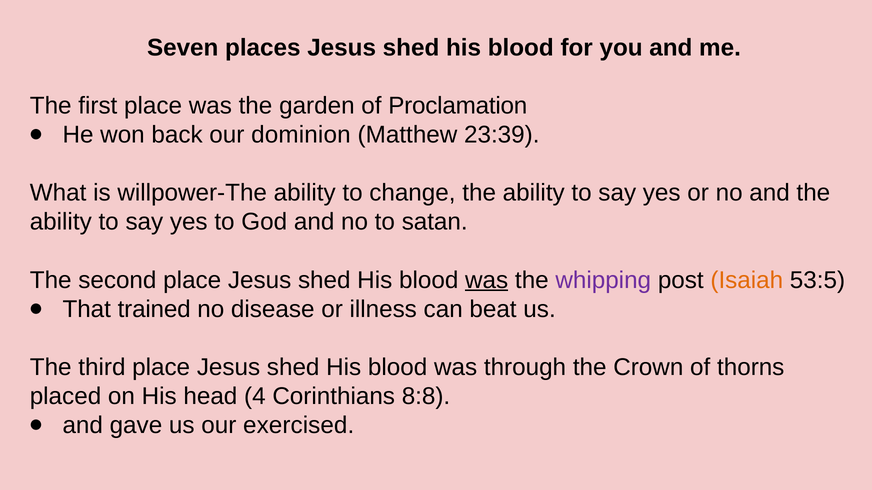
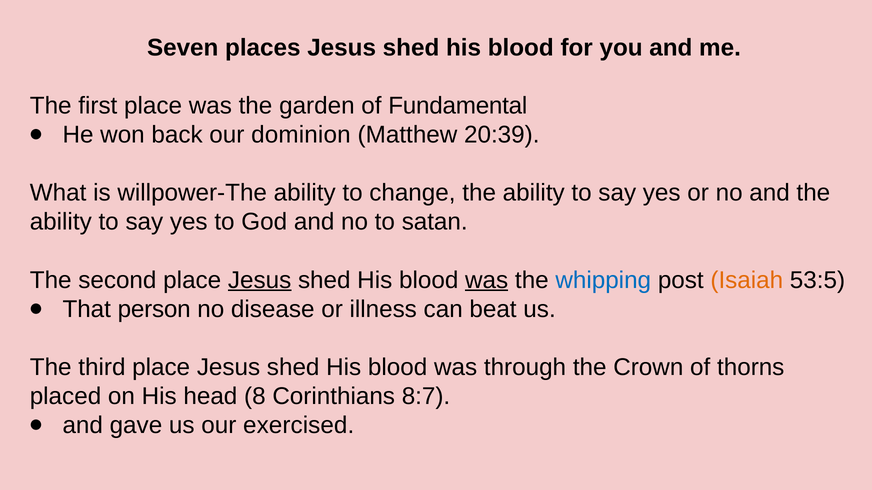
Proclamation: Proclamation -> Fundamental (458, 106)
23:39: 23:39 -> 20:39 (502, 135)
Jesus underline: none -> present (260, 280)
whipping colour: purple -> blue (603, 280)
trained: trained -> person (154, 309)
4: 4 -> 8 (255, 397)
8:8: 8:8 -> 8:7 (426, 397)
